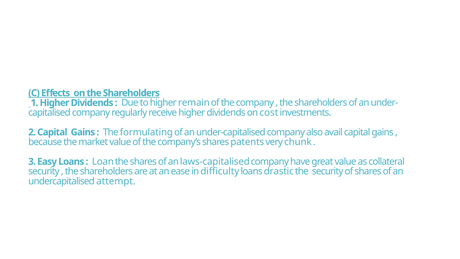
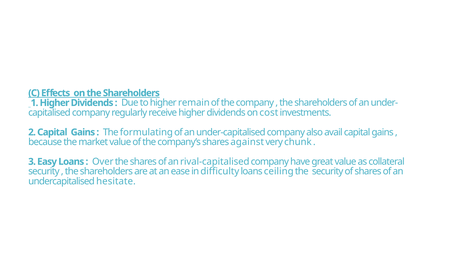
patents: patents -> against (247, 142)
Loan: Loan -> Over (103, 161)
laws-capitalised: laws-capitalised -> rival-capitalised (215, 161)
drastic: drastic -> ceiling (279, 171)
attempt: attempt -> hesitate (116, 181)
